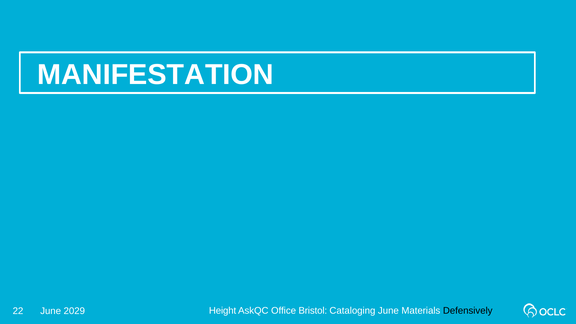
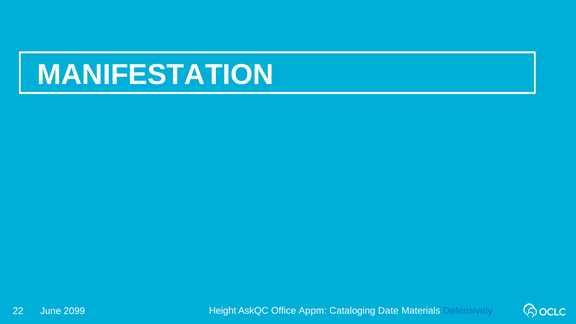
Bristol: Bristol -> Appm (313, 311)
Cataloging June: June -> Date (388, 311)
Defensively colour: black -> blue (468, 311)
2029: 2029 -> 2099 (74, 311)
